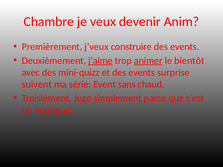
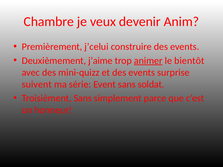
j’veux: j’veux -> j’celui (97, 47)
j’aime underline: present -> none (100, 61)
chaud: chaud -> soldat (151, 84)
Troisièment Juge: Juge -> Sans (83, 98)
